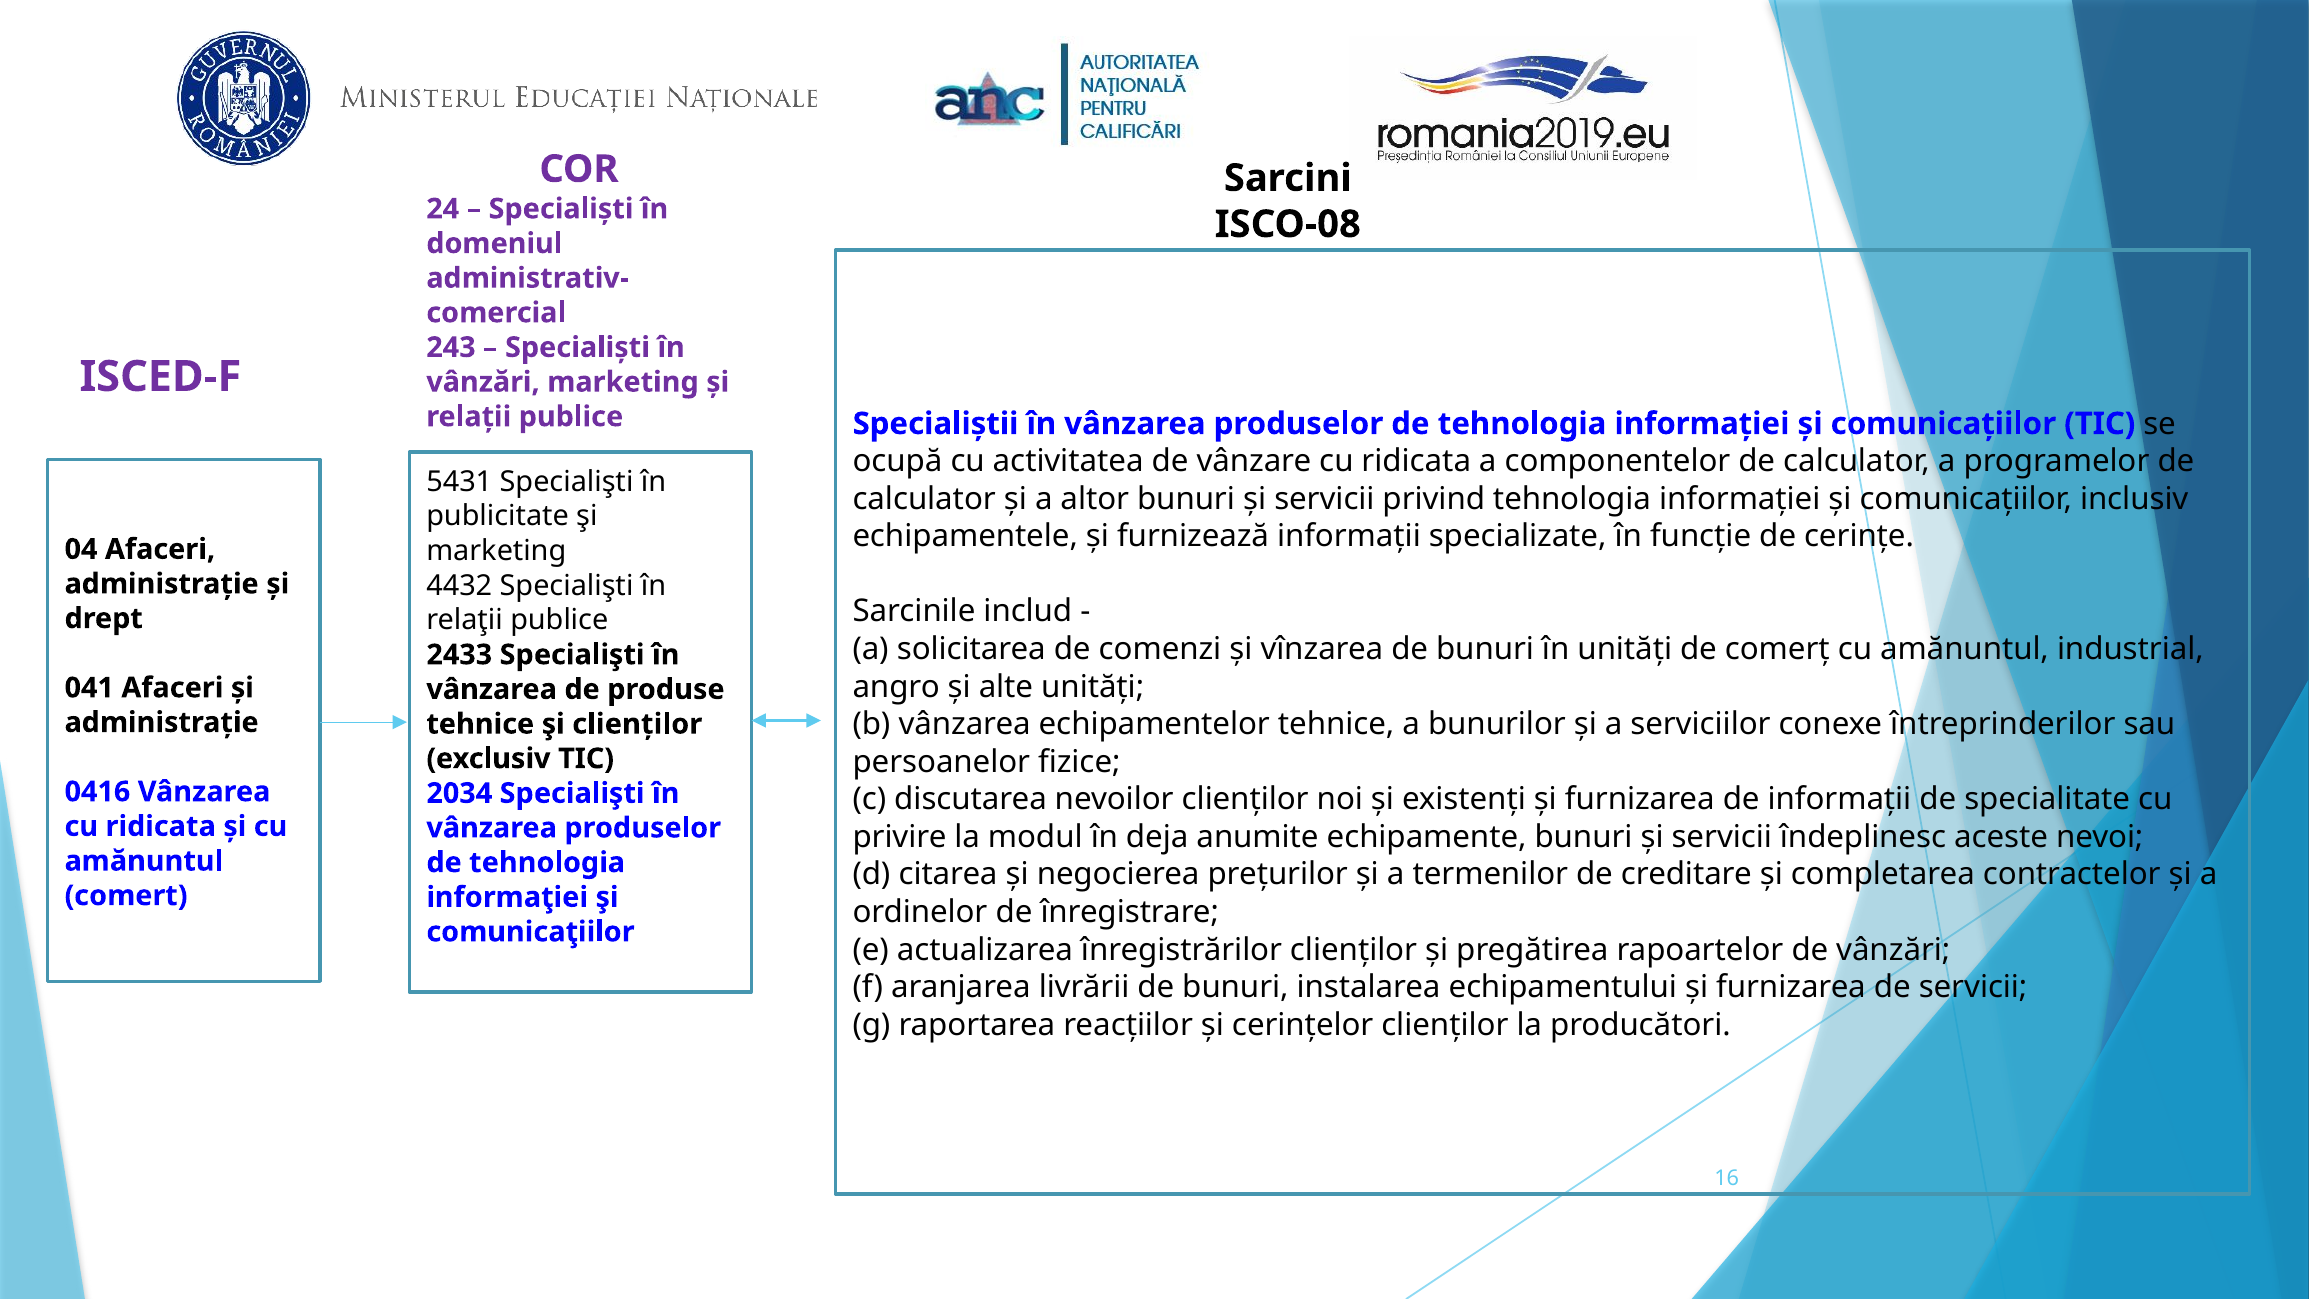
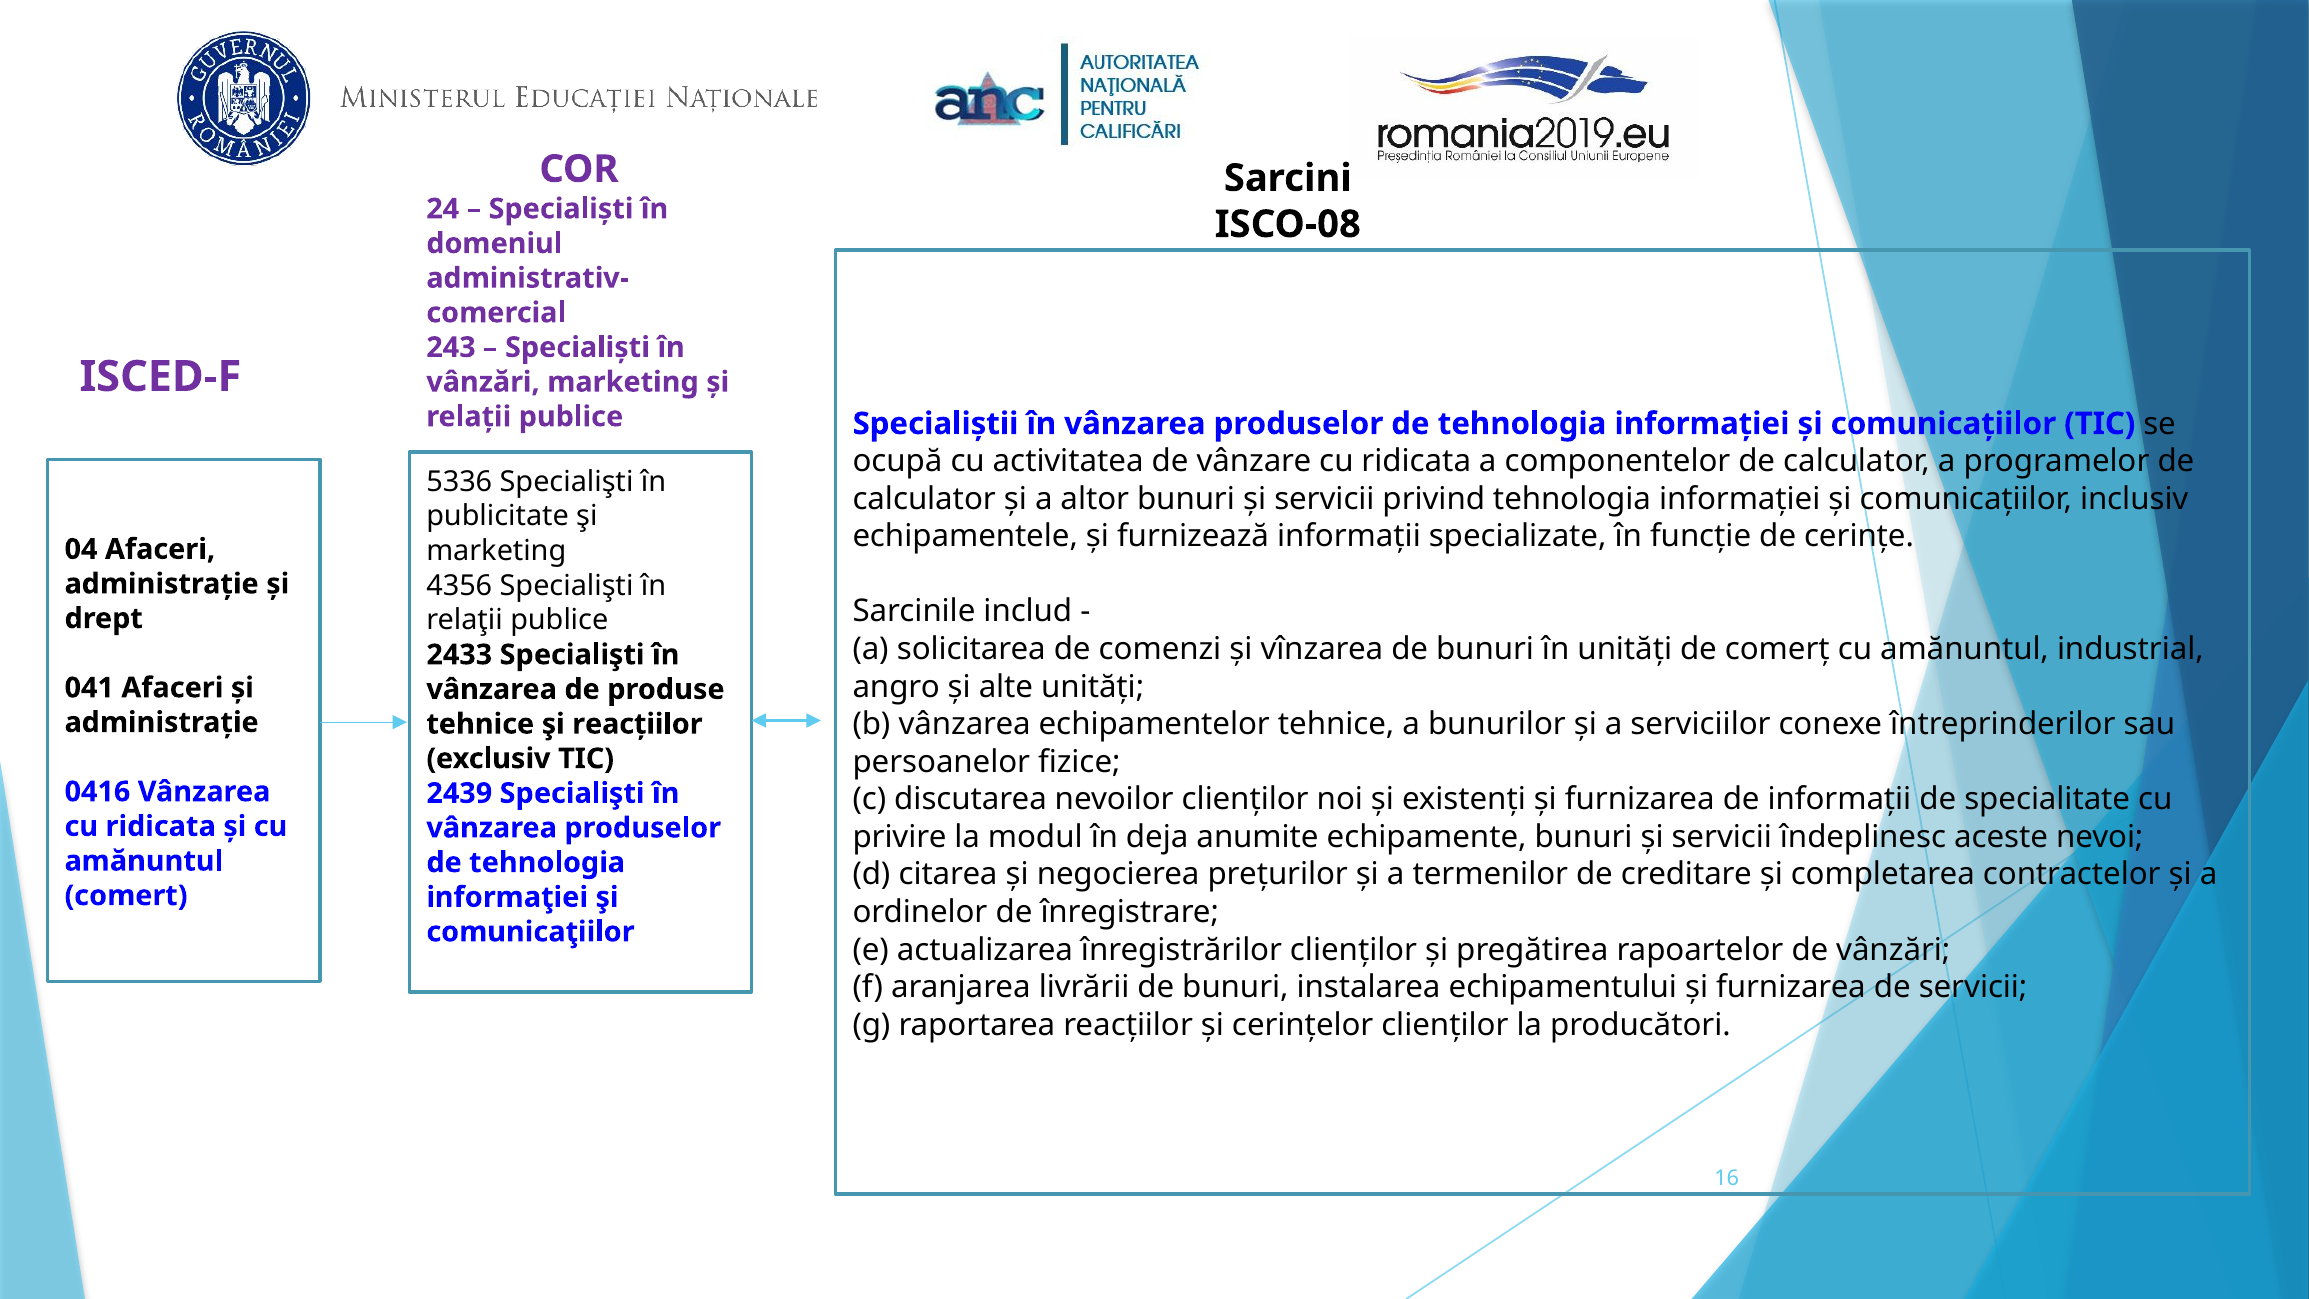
5431: 5431 -> 5336 (459, 482)
4432: 4432 -> 4356 (459, 585)
şi clienților: clienților -> reacțiilor (637, 724)
2034: 2034 -> 2439 (459, 793)
